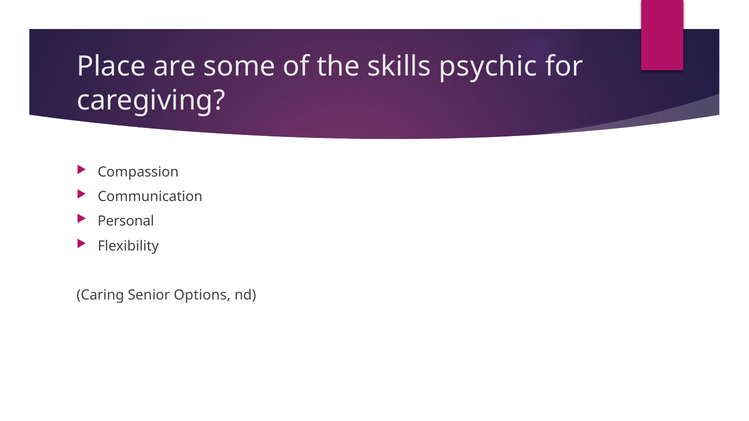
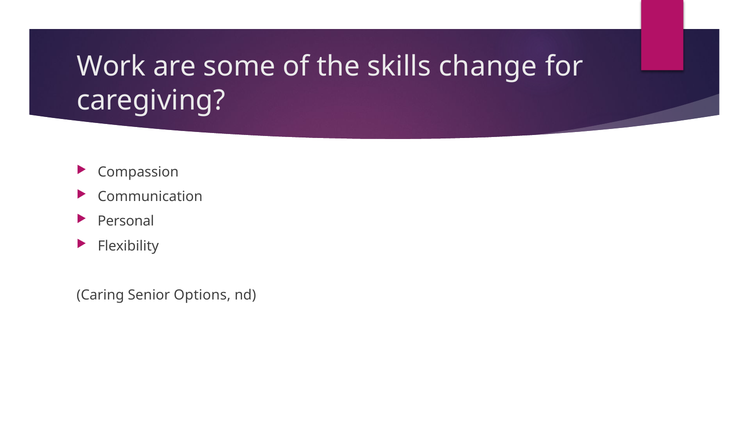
Place: Place -> Work (111, 67)
psychic: psychic -> change (488, 67)
